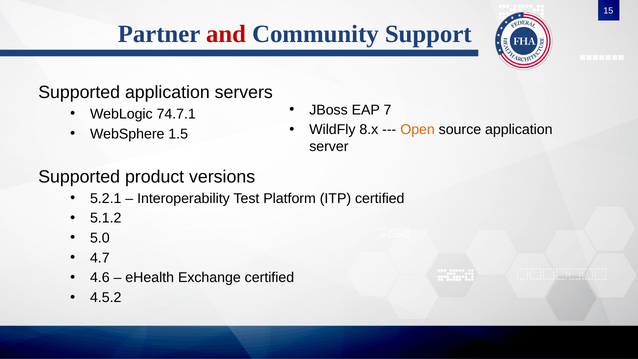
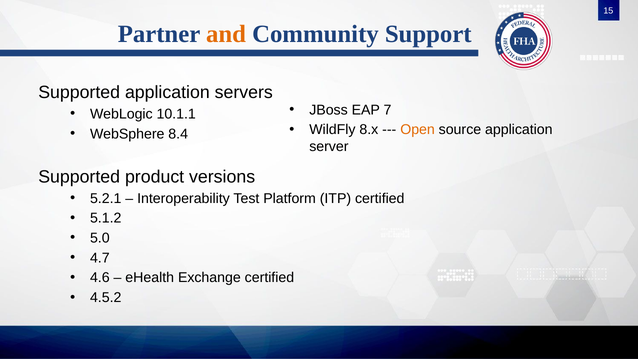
and colour: red -> orange (226, 34)
74.7.1: 74.7.1 -> 10.1.1 (176, 114)
1.5: 1.5 -> 8.4 (178, 134)
